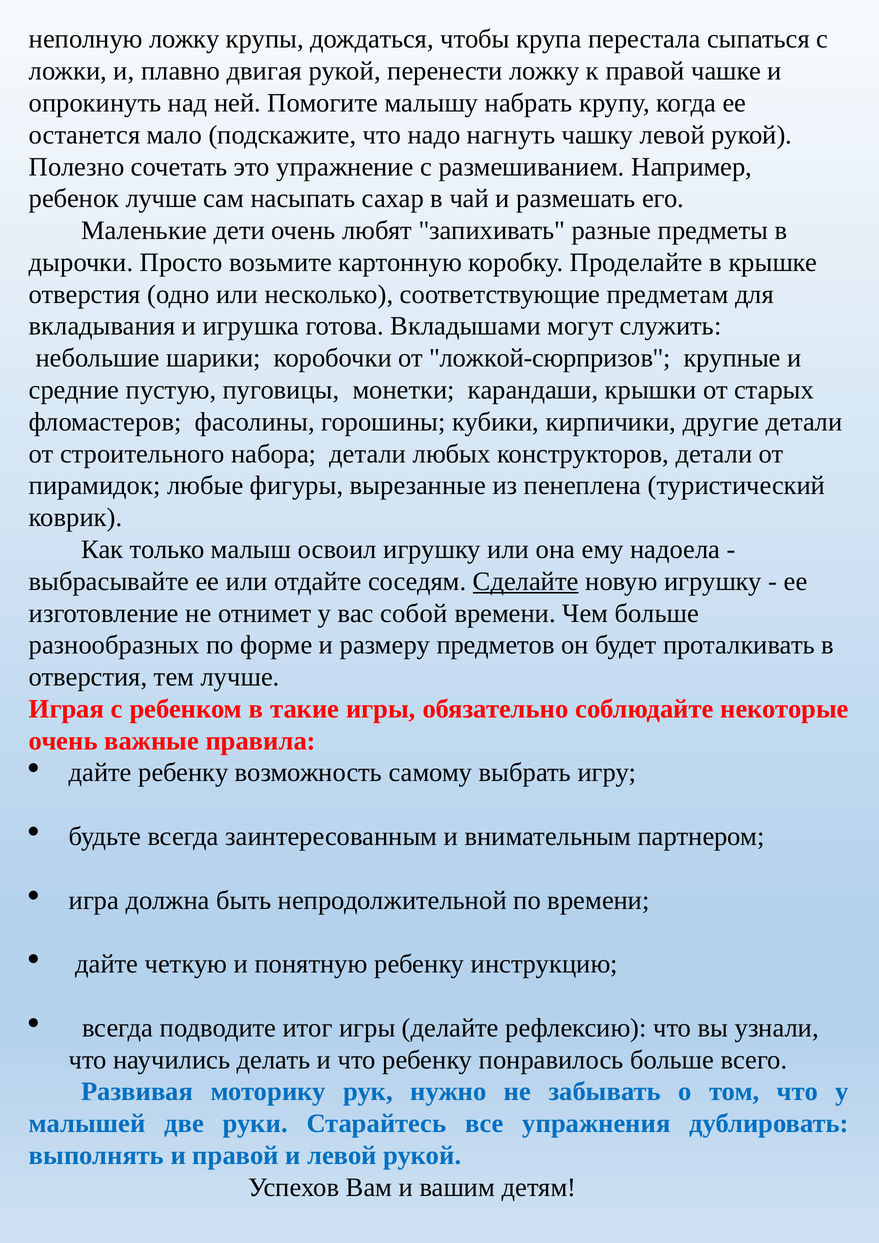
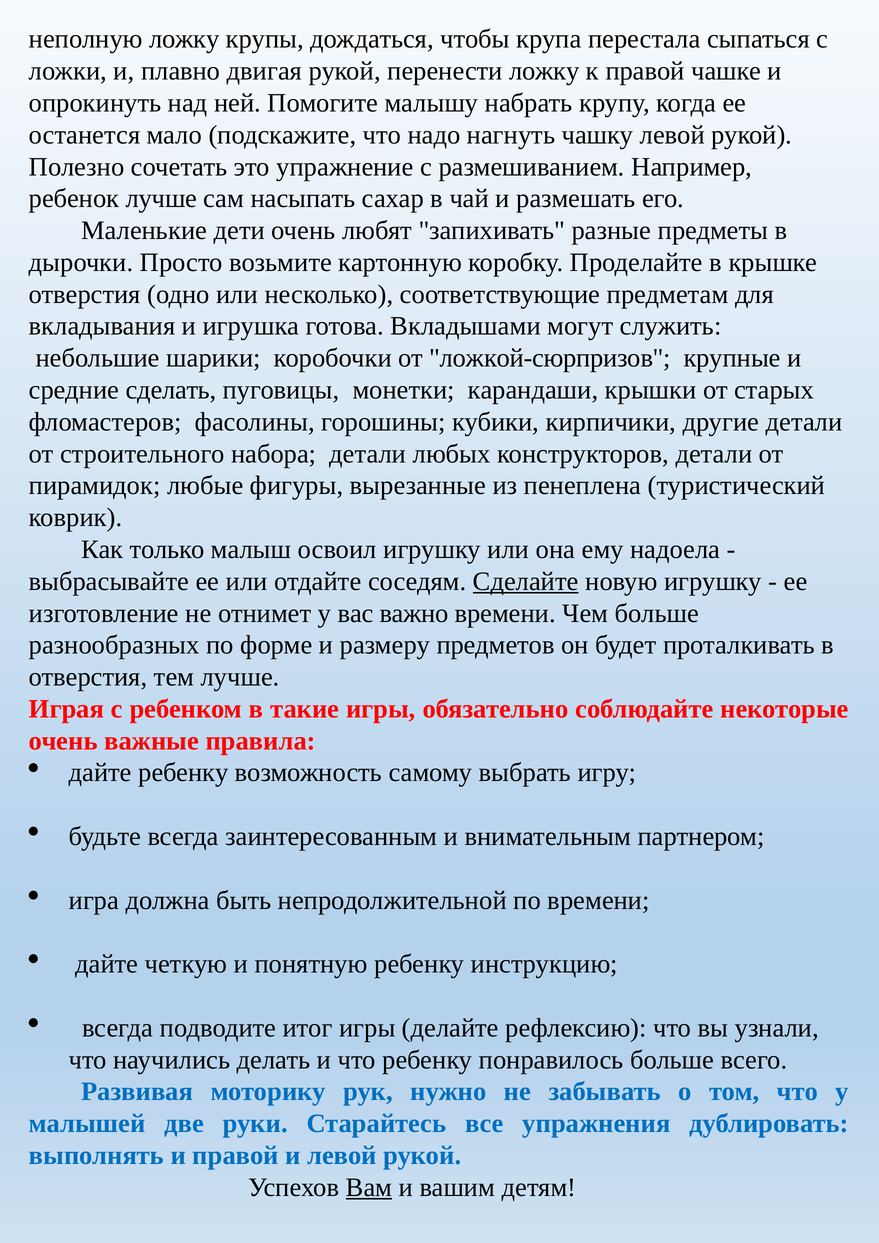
пустую: пустую -> сделать (171, 390)
собой: собой -> важно (414, 613)
Вам underline: none -> present (369, 1187)
